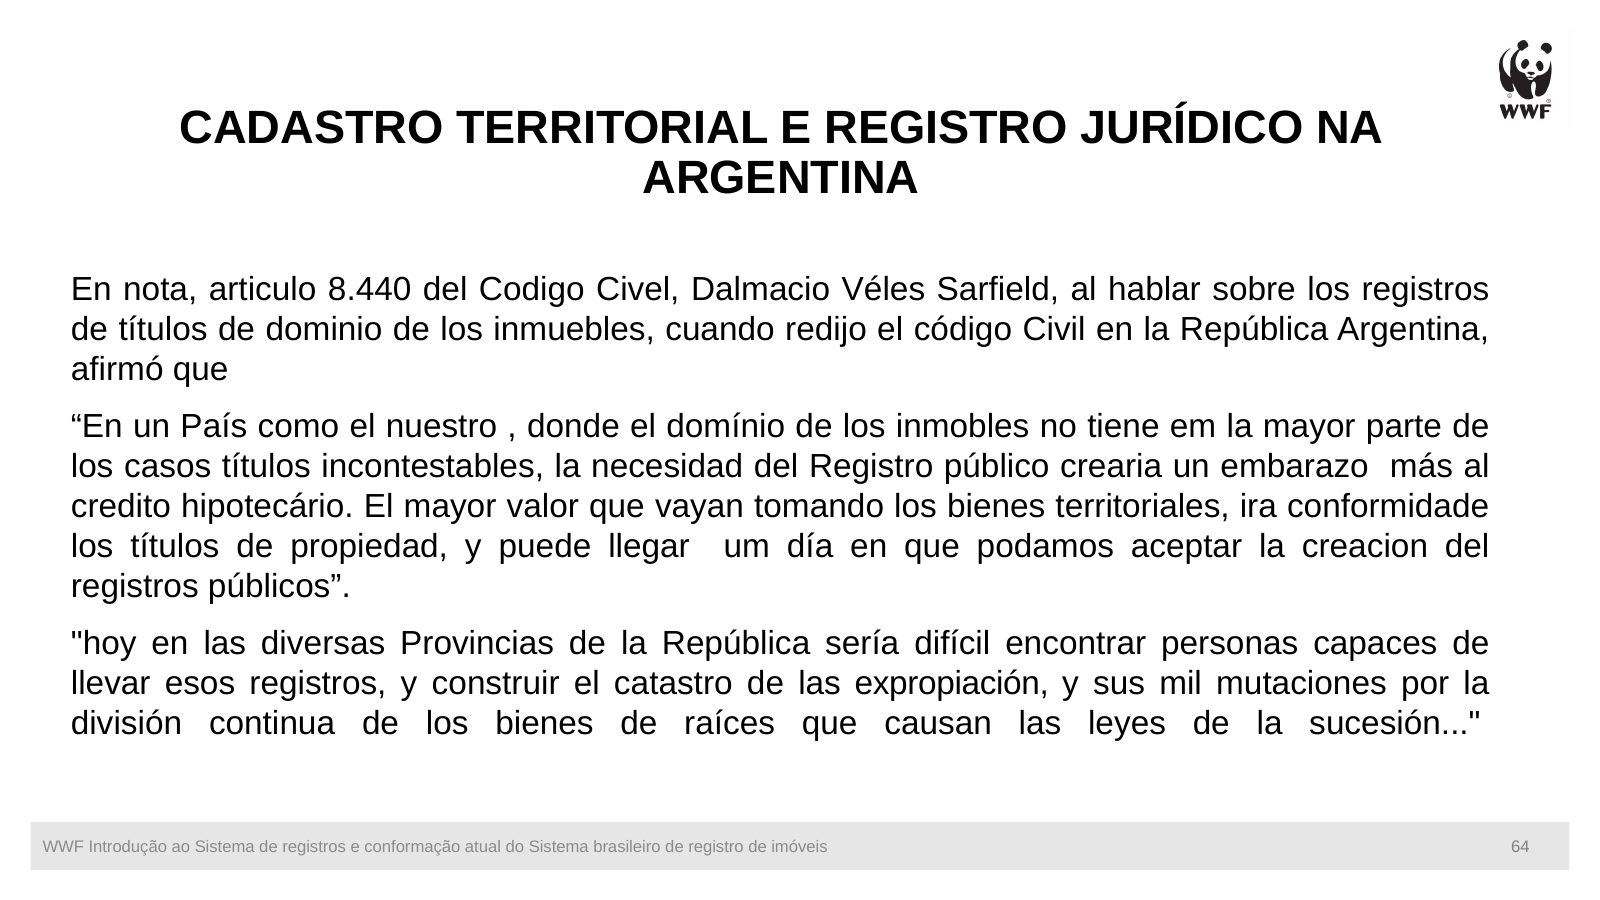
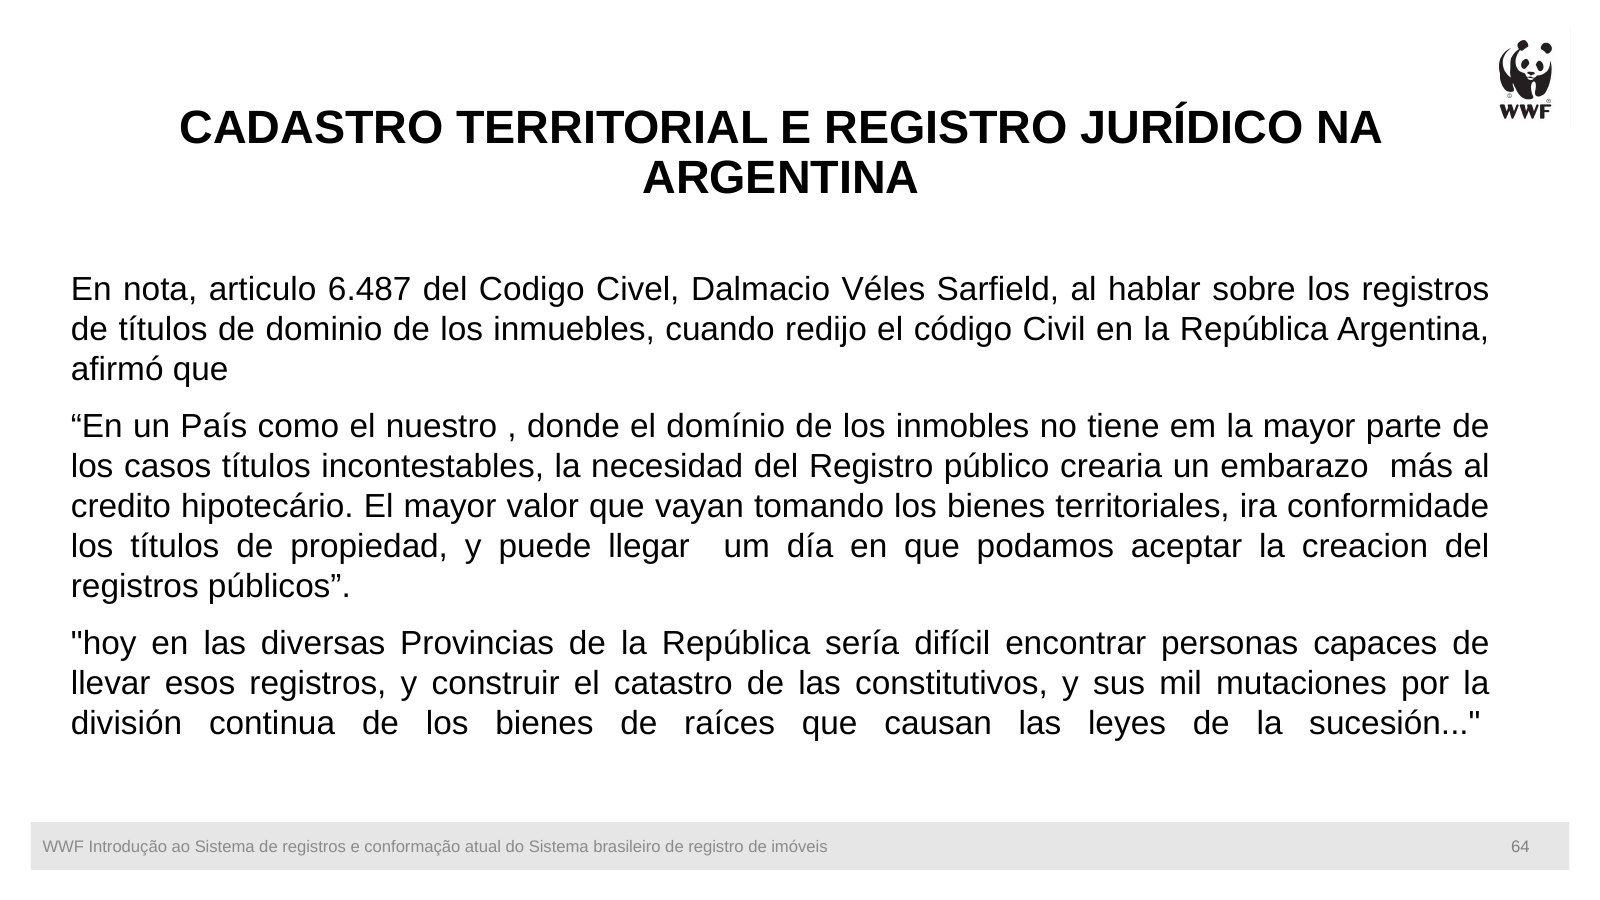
8.440: 8.440 -> 6.487 (370, 289)
expropiación: expropiación -> constitutivos (952, 683)
